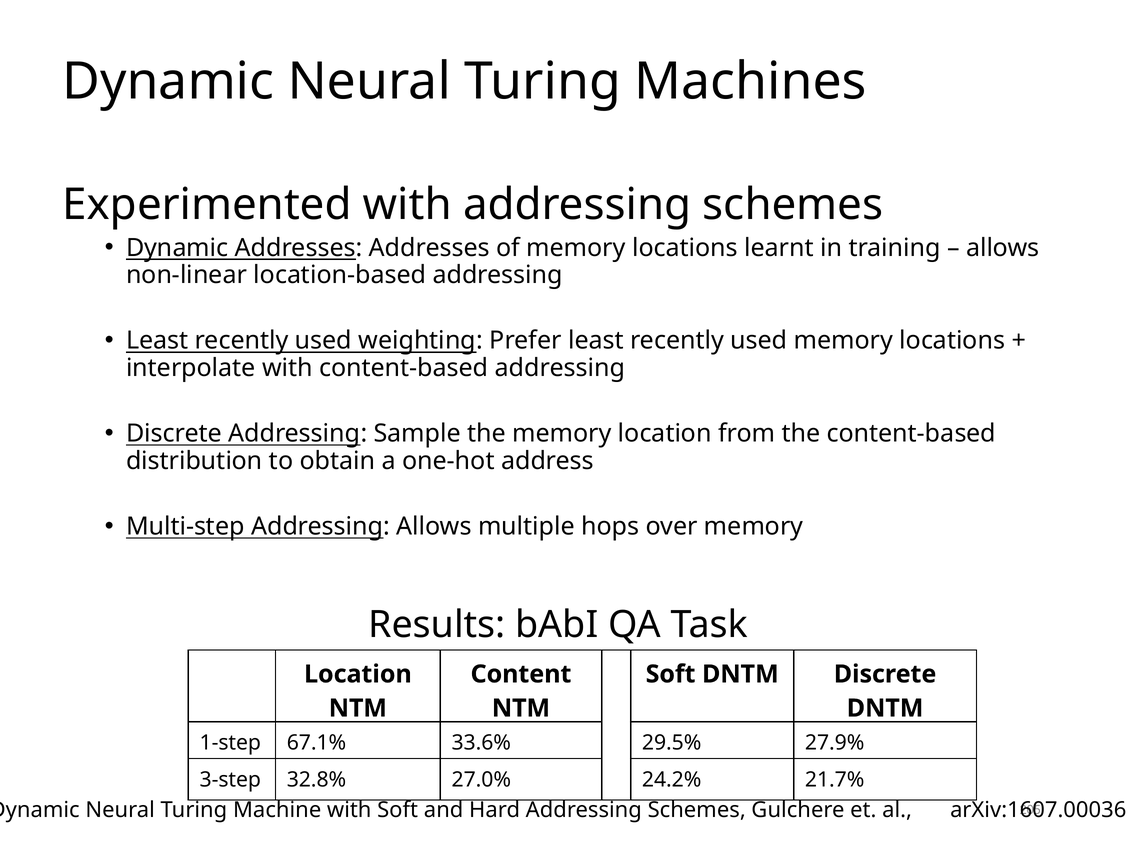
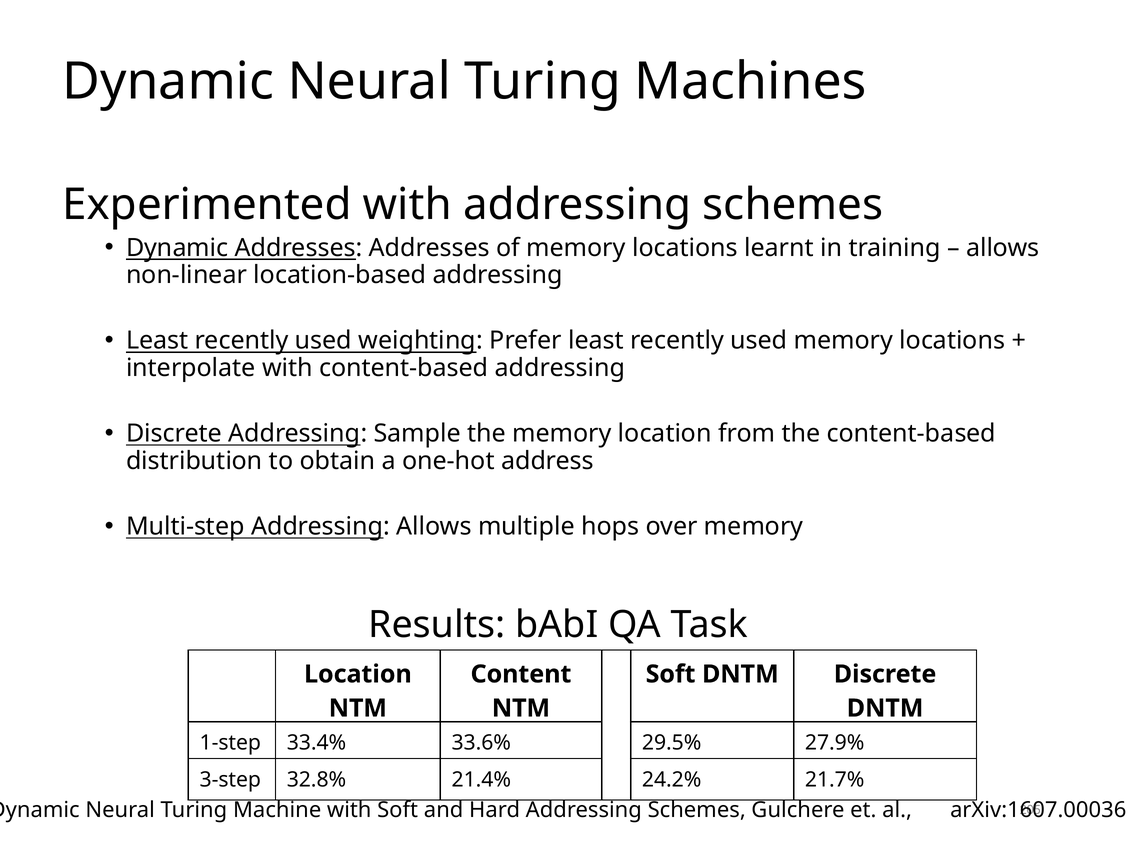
67.1%: 67.1% -> 33.4% (316, 743)
27.0%: 27.0% -> 21.4% (481, 779)
